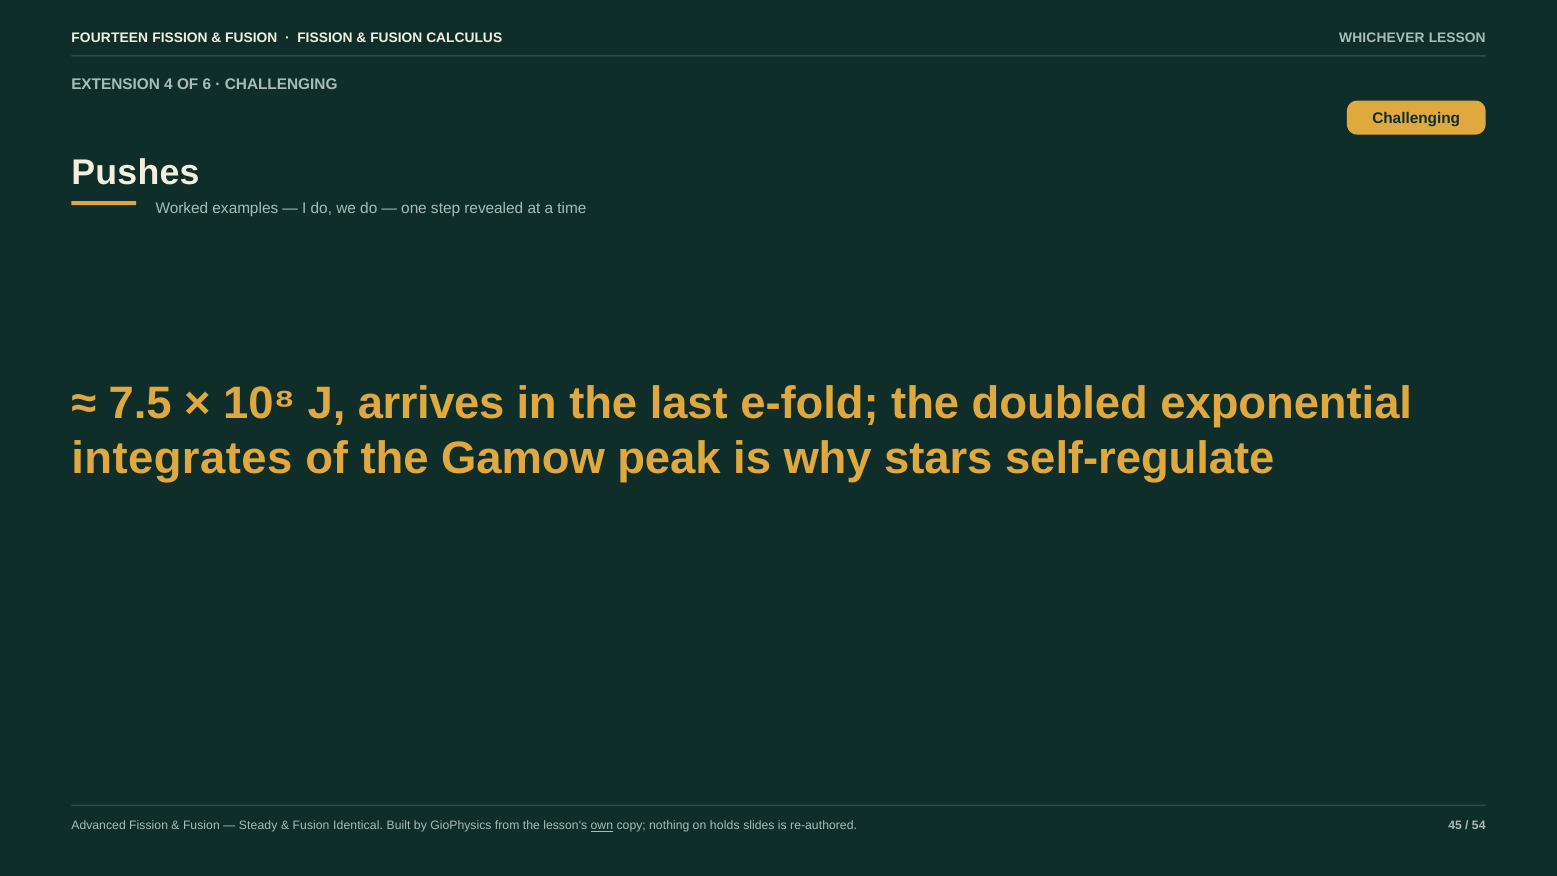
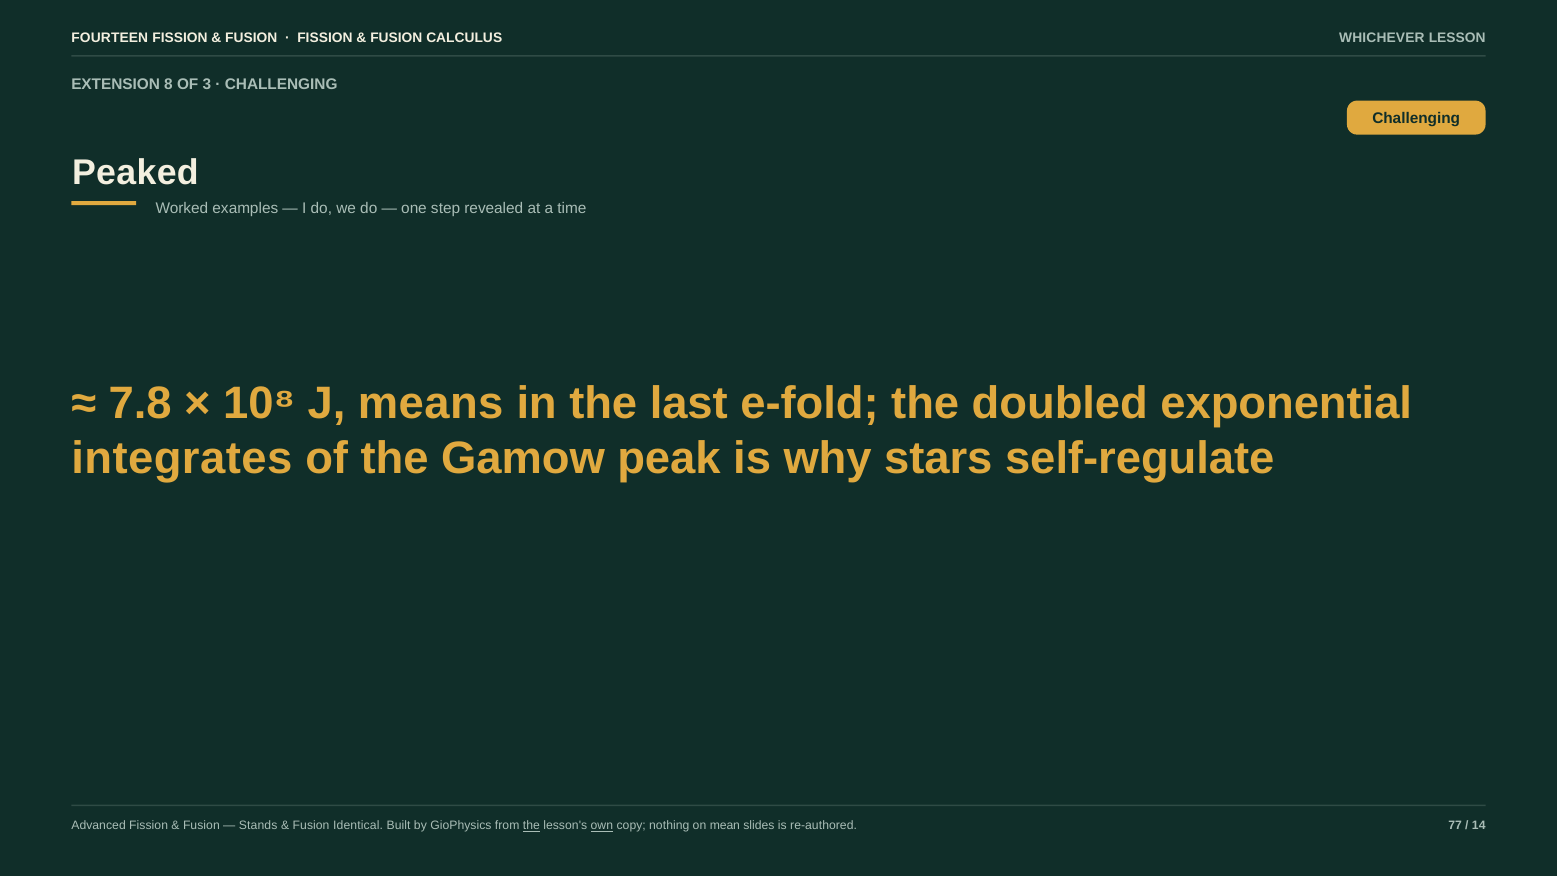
4: 4 -> 8 (169, 85)
6: 6 -> 3 (207, 85)
Pushes: Pushes -> Peaked (135, 172)
7.5: 7.5 -> 7.8 (140, 404)
arrives: arrives -> means (431, 404)
Steady: Steady -> Stands (258, 826)
the underline: none -> present (531, 826)
holds: holds -> mean (725, 826)
45: 45 -> 77 (1455, 826)
54: 54 -> 14 (1479, 826)
